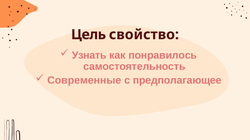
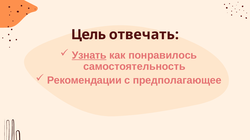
свойство: свойство -> отвечать (144, 35)
Узнать underline: none -> present (89, 55)
Современные: Современные -> Рекомендации (84, 81)
